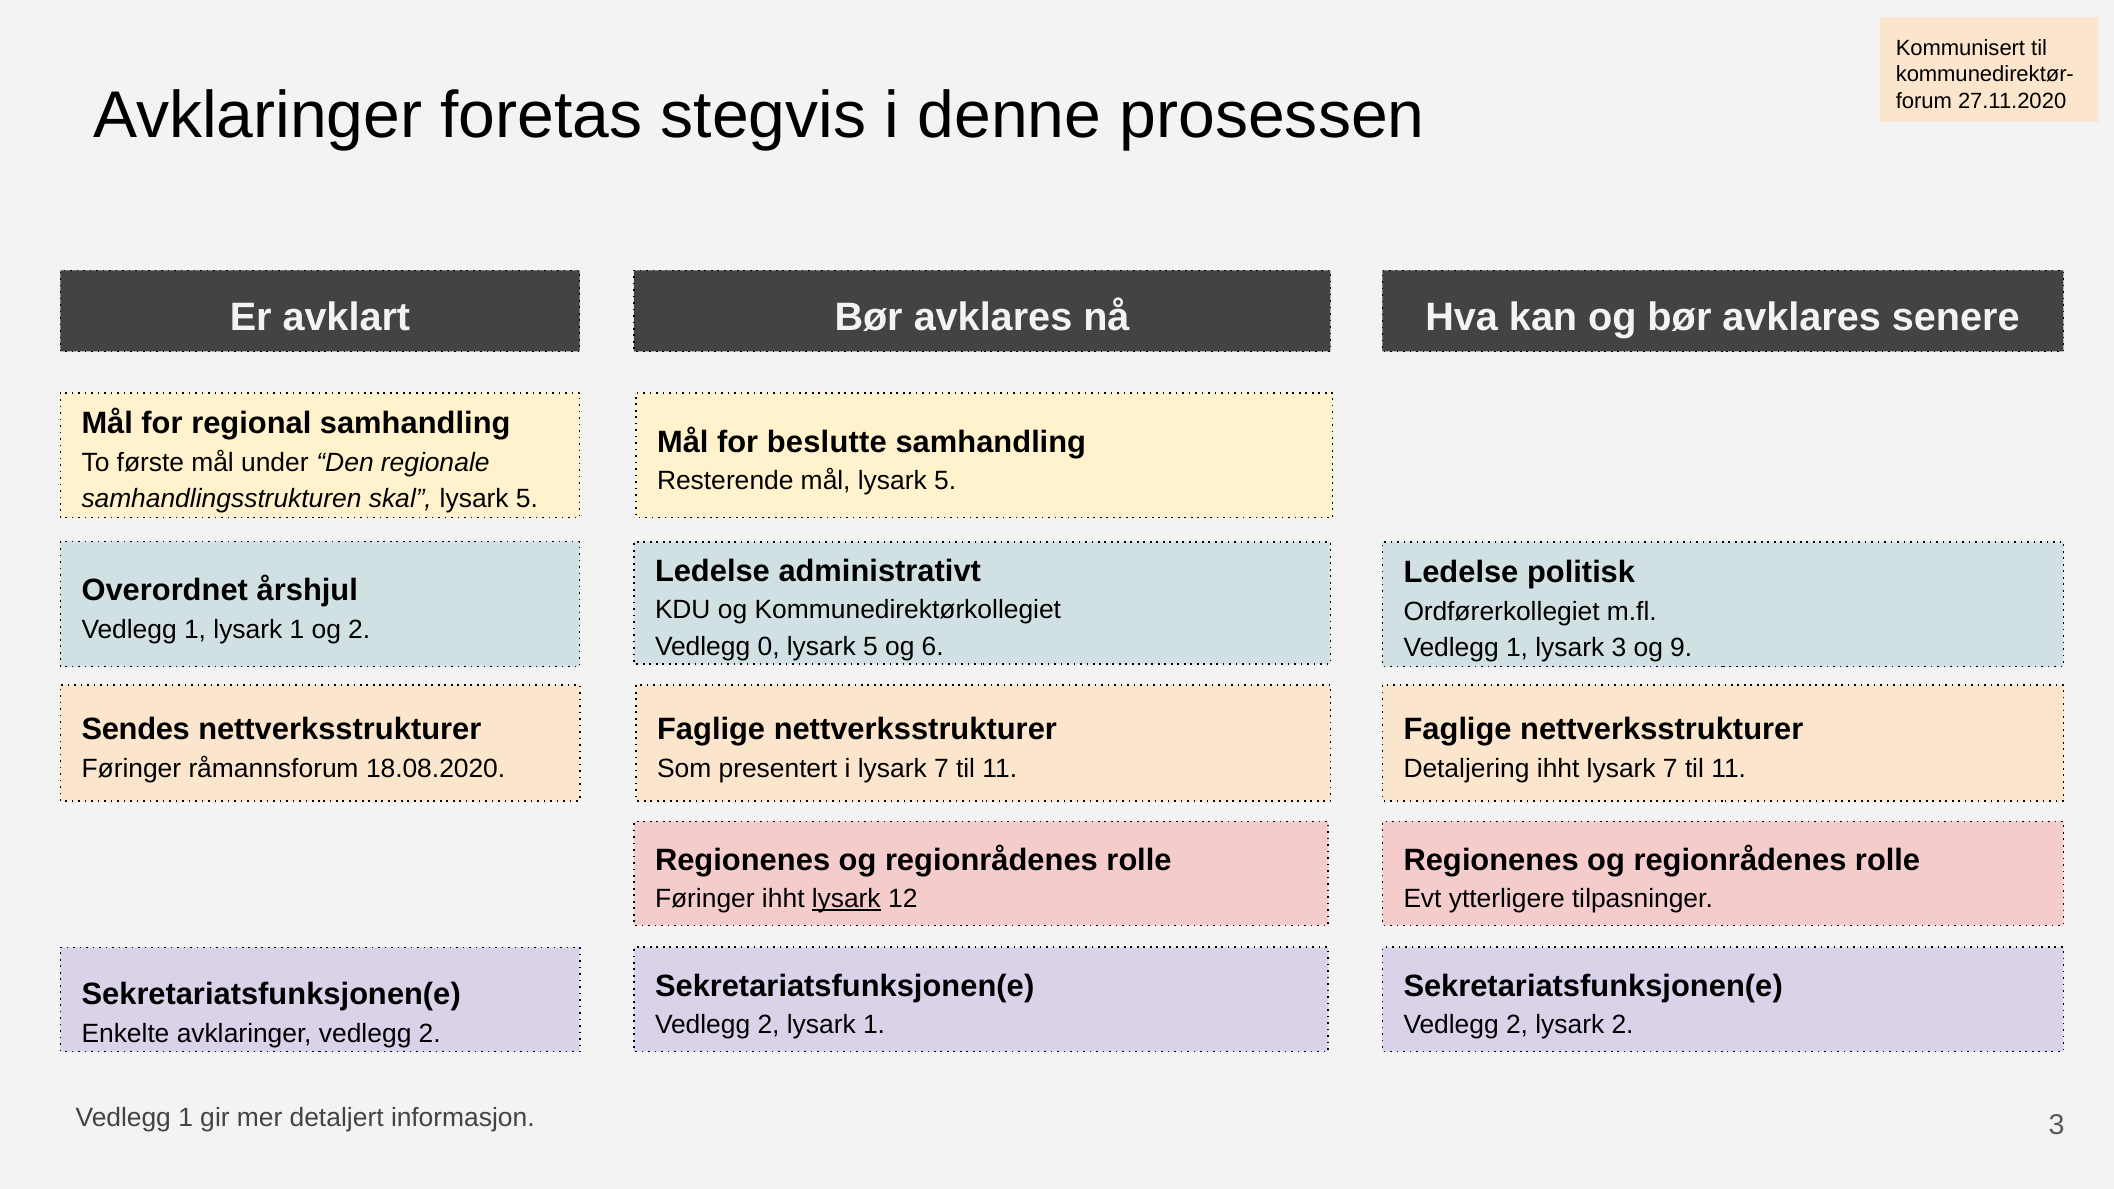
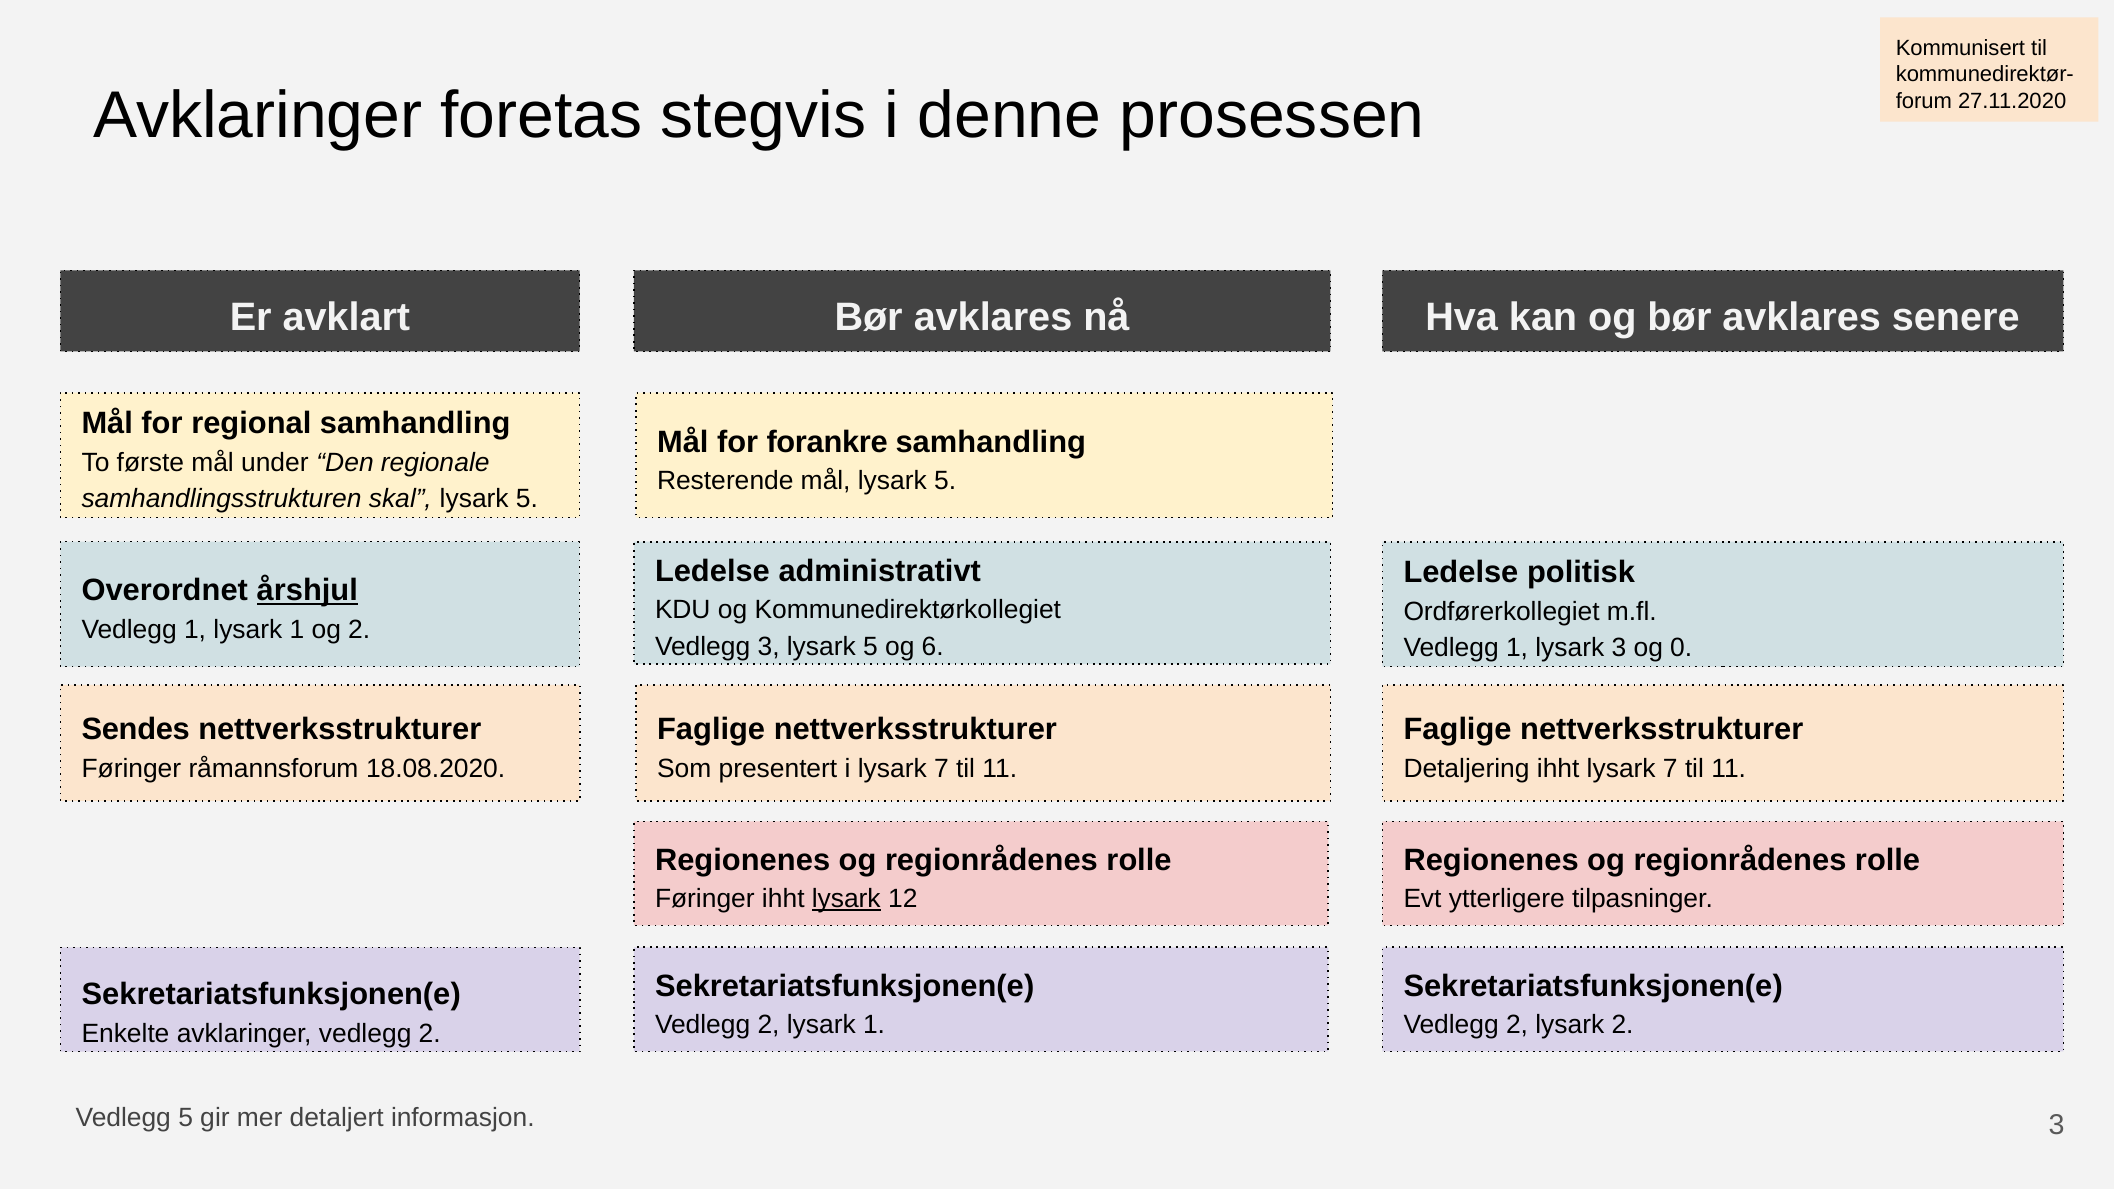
beslutte: beslutte -> forankre (827, 442)
årshjul underline: none -> present (307, 591)
Vedlegg 0: 0 -> 3 (769, 647)
9: 9 -> 0 (1681, 648)
1: 1 -> 5 (186, 1119)
